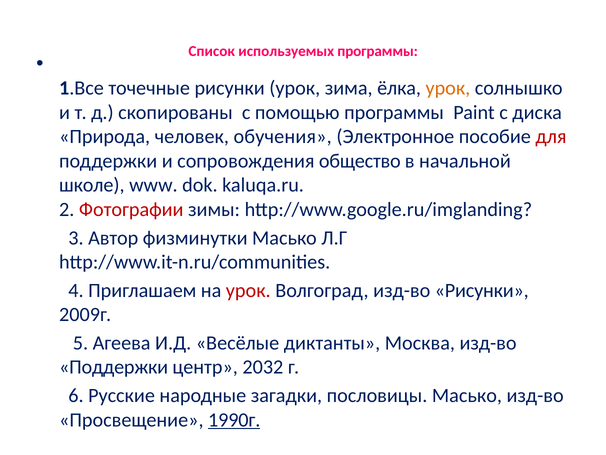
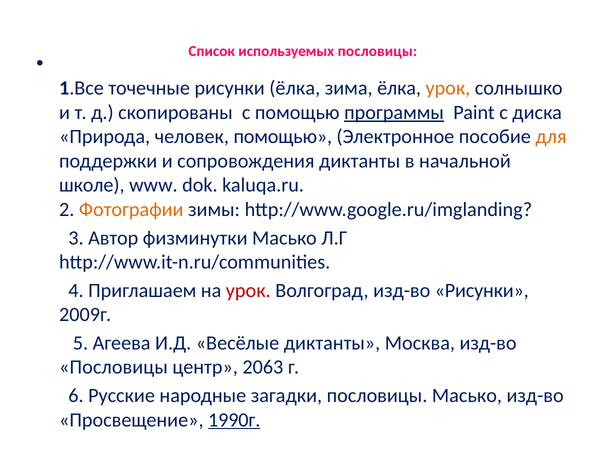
используемых программы: программы -> пословицы (377, 51)
рисунки урок: урок -> ёлка (295, 88)
программы underline: none -> present (394, 112)
человек обучения: обучения -> помощью (283, 137)
для colour: red -> orange (551, 137)
сопровождения общество: общество -> диктанты (360, 161)
Фотографии colour: red -> orange (131, 209)
Поддержки: Поддержки -> Пословицы (113, 367)
2032: 2032 -> 2063 (263, 367)
